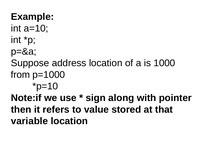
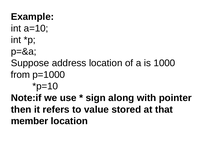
variable: variable -> member (30, 121)
